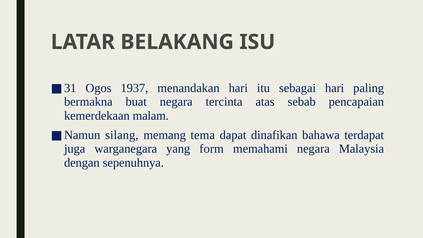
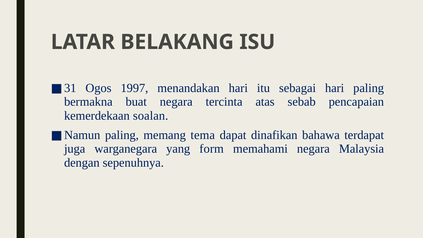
1937: 1937 -> 1997 (134, 88)
malam: malam -> soalan (151, 116)
silang: silang -> paling (122, 135)
